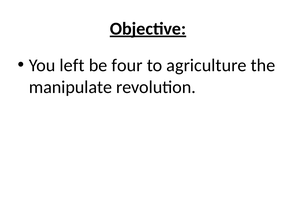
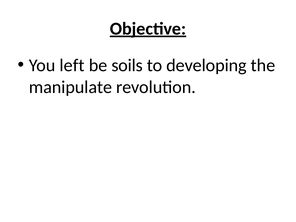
four: four -> soils (127, 65)
agriculture: agriculture -> developing (207, 65)
